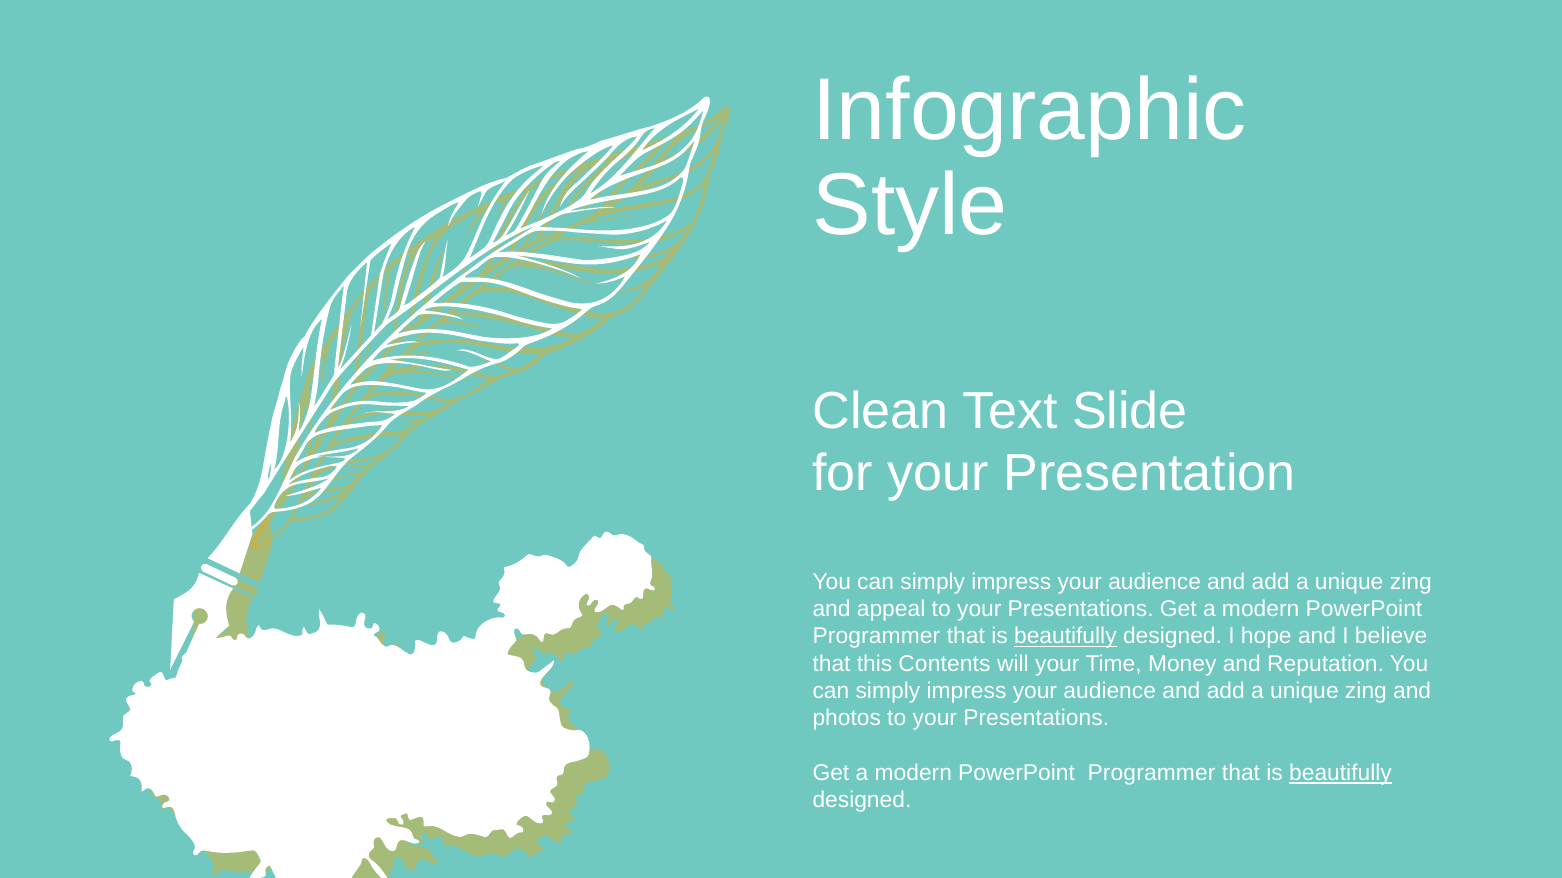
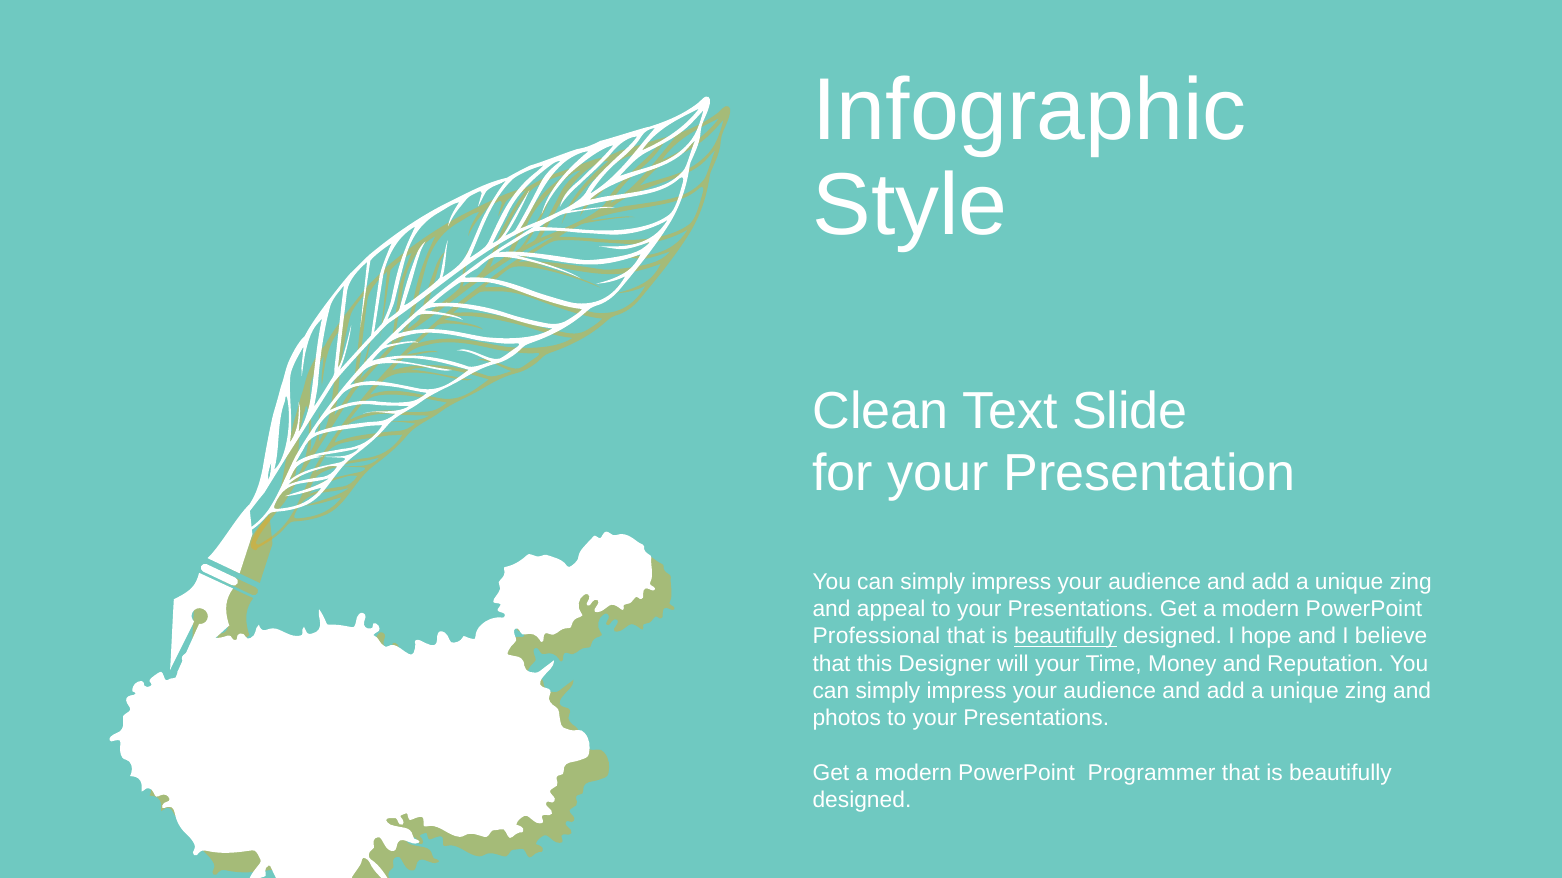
Programmer: Programmer -> Professional (876, 637)
Contents: Contents -> Designer (944, 664)
beautifully underline: present -> none (1340, 774)
